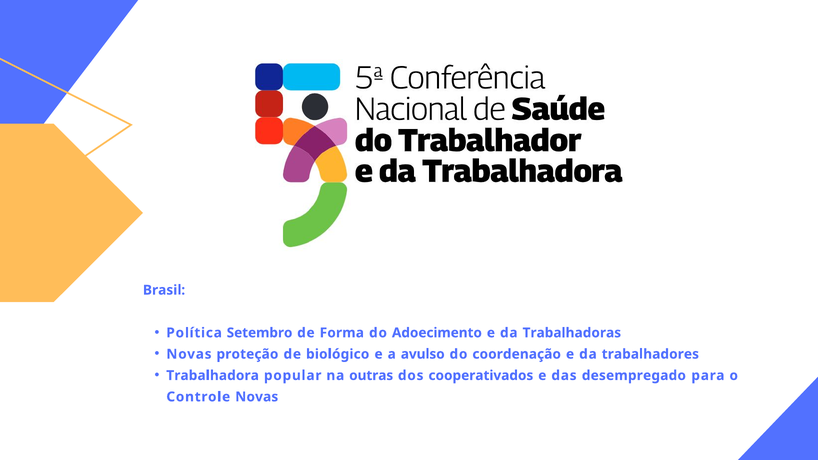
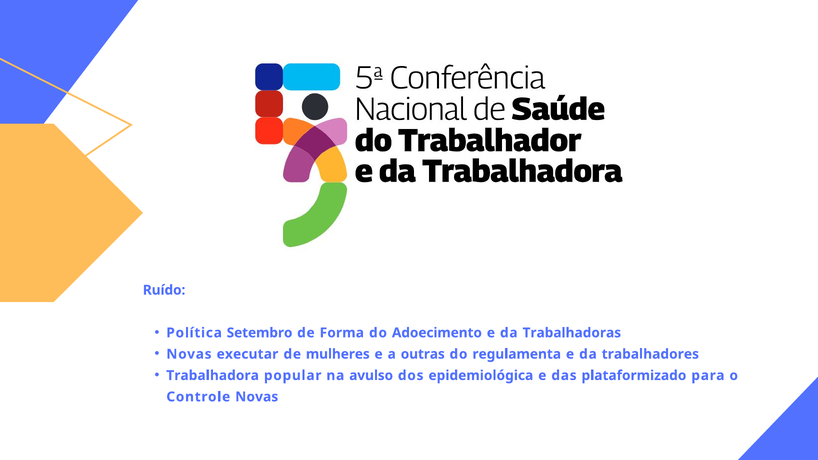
Brasil: Brasil -> Ruído (164, 290)
proteção: proteção -> executar (247, 354)
biológico: biológico -> mulheres (338, 354)
avulso: avulso -> outras (423, 354)
coordenação: coordenação -> regulamenta (517, 354)
outras: outras -> avulso (371, 376)
cooperativados: cooperativados -> epidemiológica (481, 376)
desempregado: desempregado -> plataformizado (634, 376)
